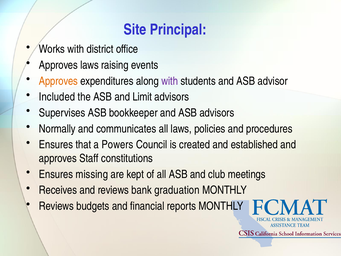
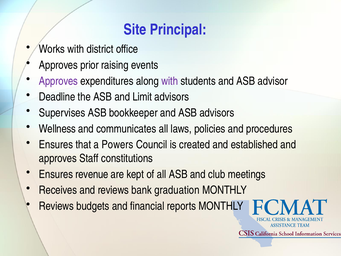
Approves laws: laws -> prior (90, 65)
Approves colour: orange -> purple (58, 81)
Included: Included -> Deadline (57, 97)
Normally: Normally -> Wellness (57, 129)
missing: missing -> revenue (92, 174)
